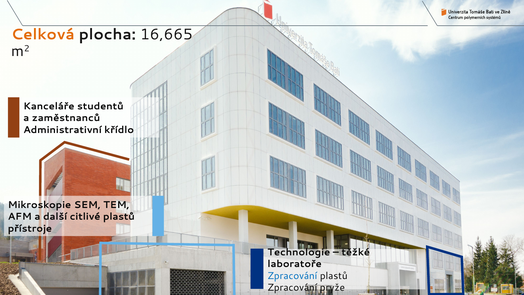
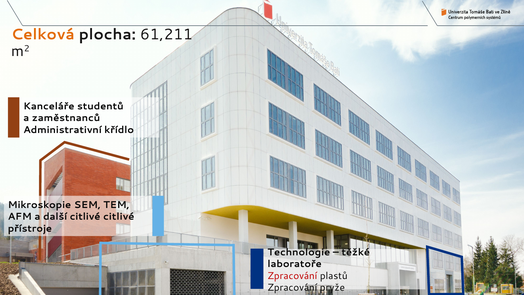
16,665: 16,665 -> 61,211 (166, 35)
citlivé plastů: plastů -> citlivé (119, 216)
Zpracování colour: blue -> red (292, 276)
